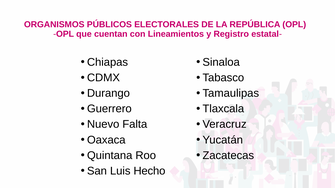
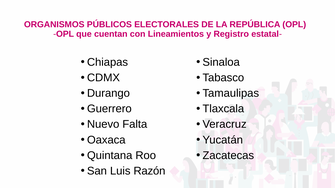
Hecho: Hecho -> Razón (149, 171)
